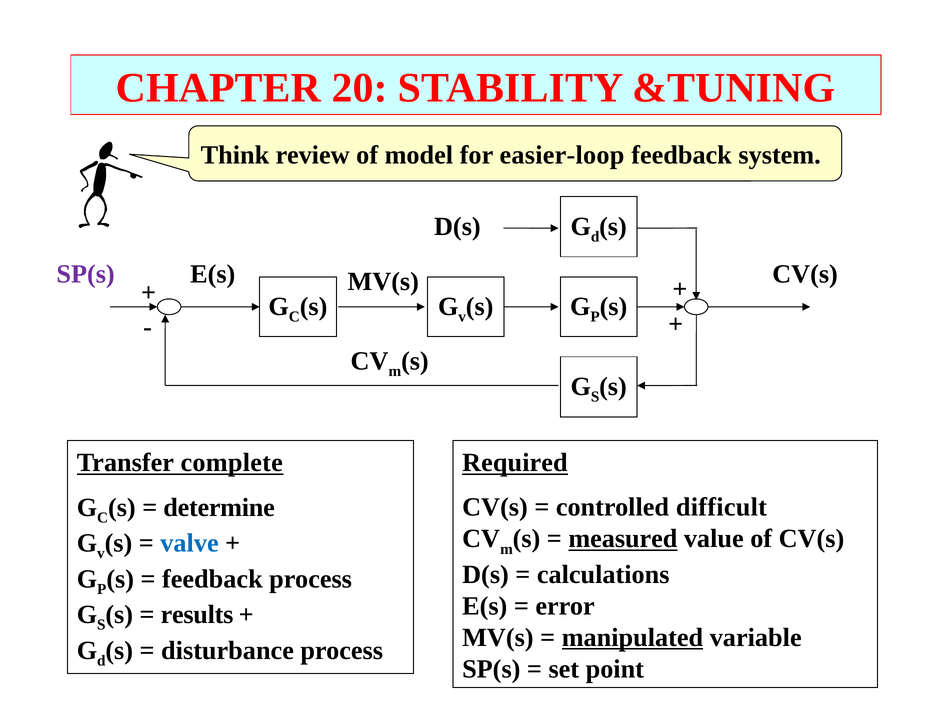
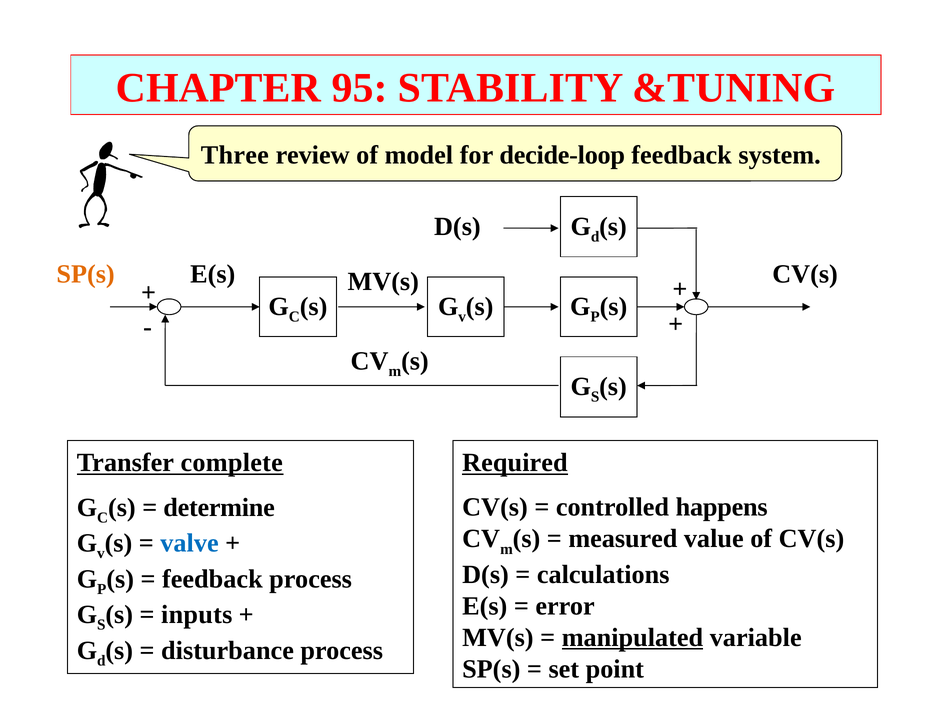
20: 20 -> 95 (360, 88)
Think: Think -> Three (235, 155)
easier-loop: easier-loop -> decide-loop (562, 155)
SP(s colour: purple -> orange (86, 274)
difficult: difficult -> happens (722, 507)
measured underline: present -> none (623, 539)
results: results -> inputs (197, 615)
